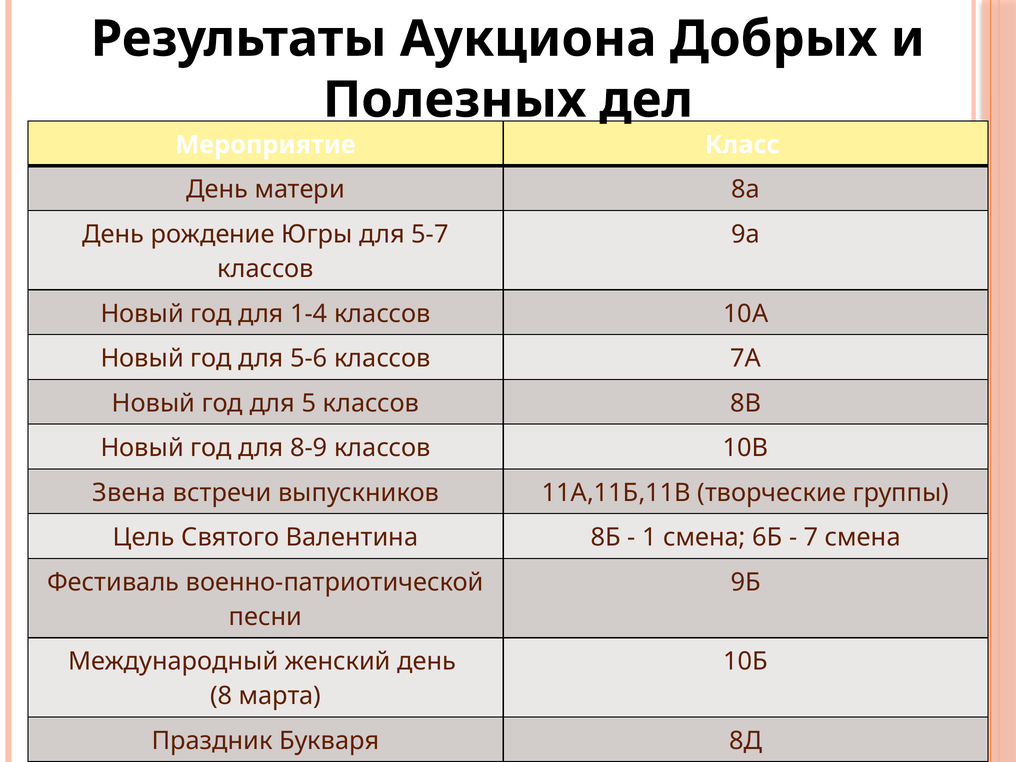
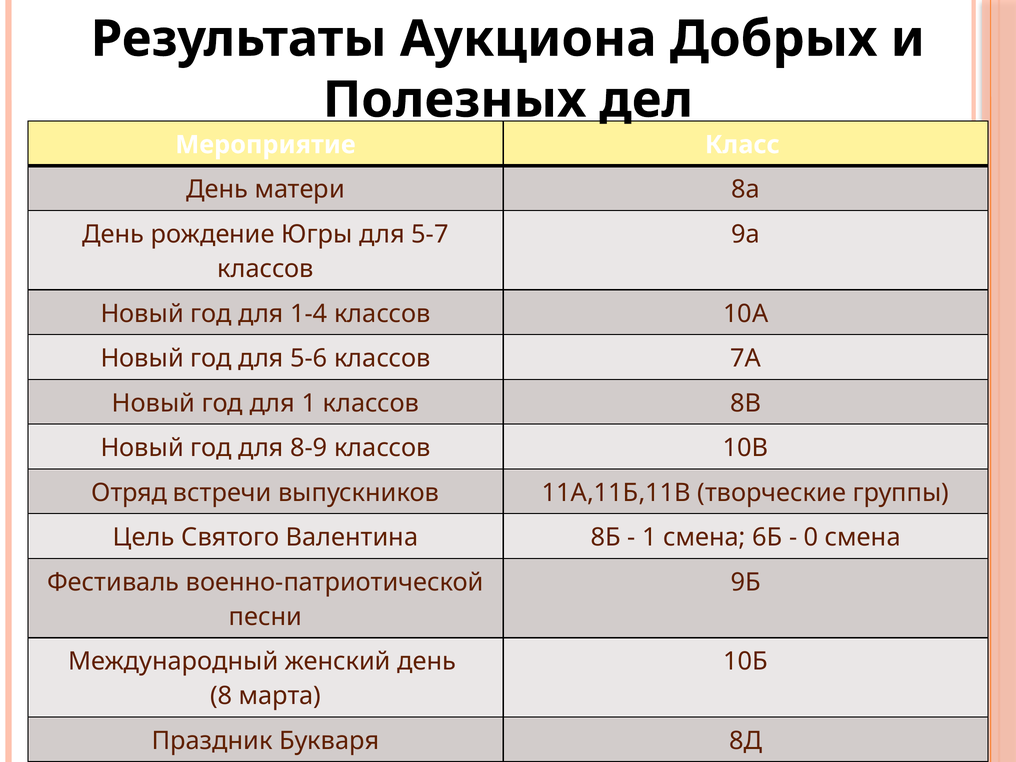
для 5: 5 -> 1 (309, 403)
Звена: Звена -> Отряд (129, 493)
7: 7 -> 0 (811, 537)
